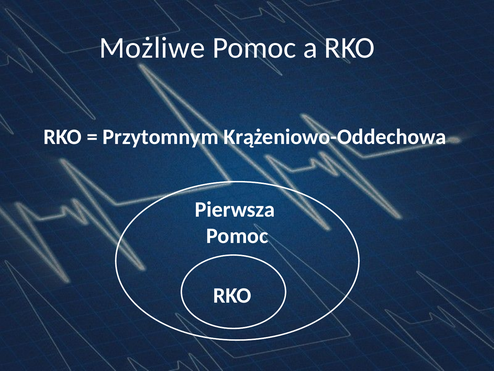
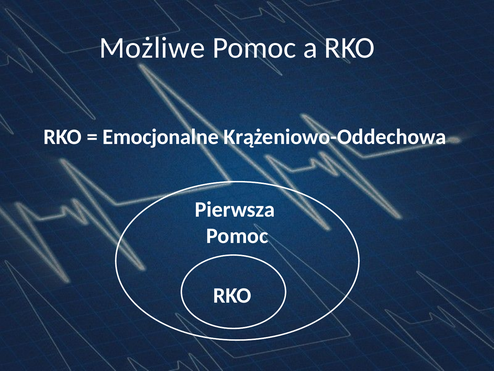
Przytomnym: Przytomnym -> Emocjonalne (161, 137)
